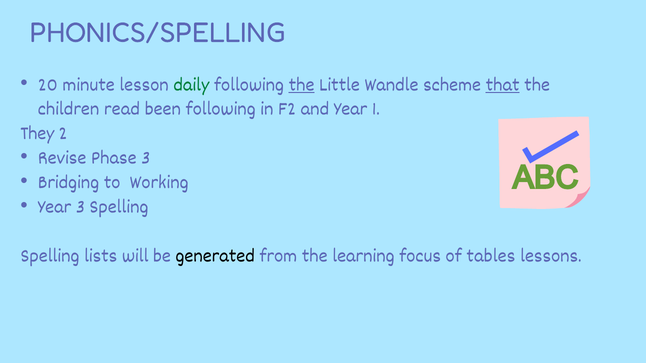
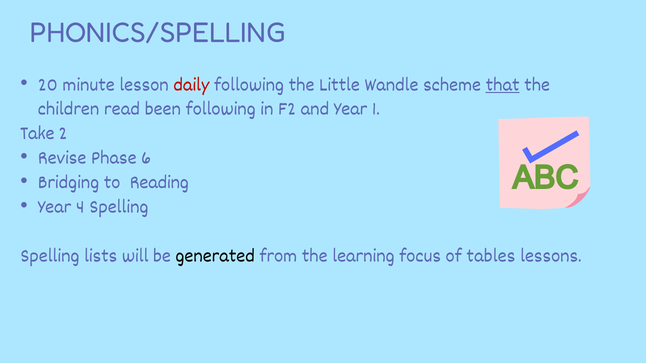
daily colour: green -> red (191, 84)
the underline: present -> none (302, 84)
They: They -> Take (37, 133)
Phase 3: 3 -> 6 (146, 157)
Working: Working -> Reading (159, 182)
Year 3: 3 -> 4 (80, 206)
